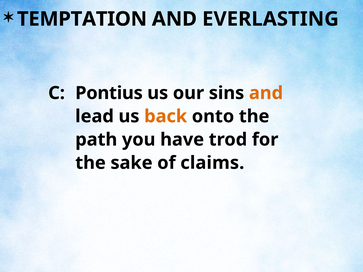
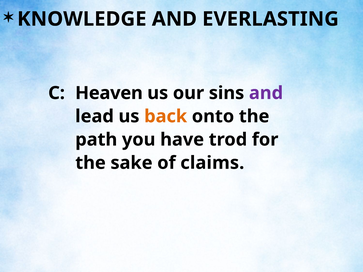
TEMPTATION: TEMPTATION -> KNOWLEDGE (82, 19)
Pontius: Pontius -> Heaven (109, 93)
and colour: orange -> purple (266, 93)
